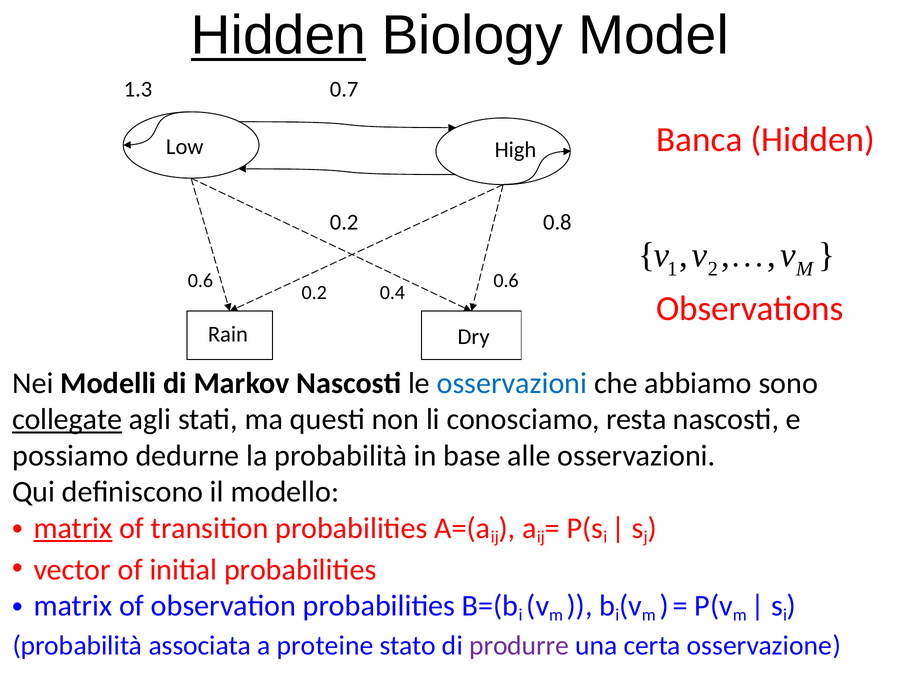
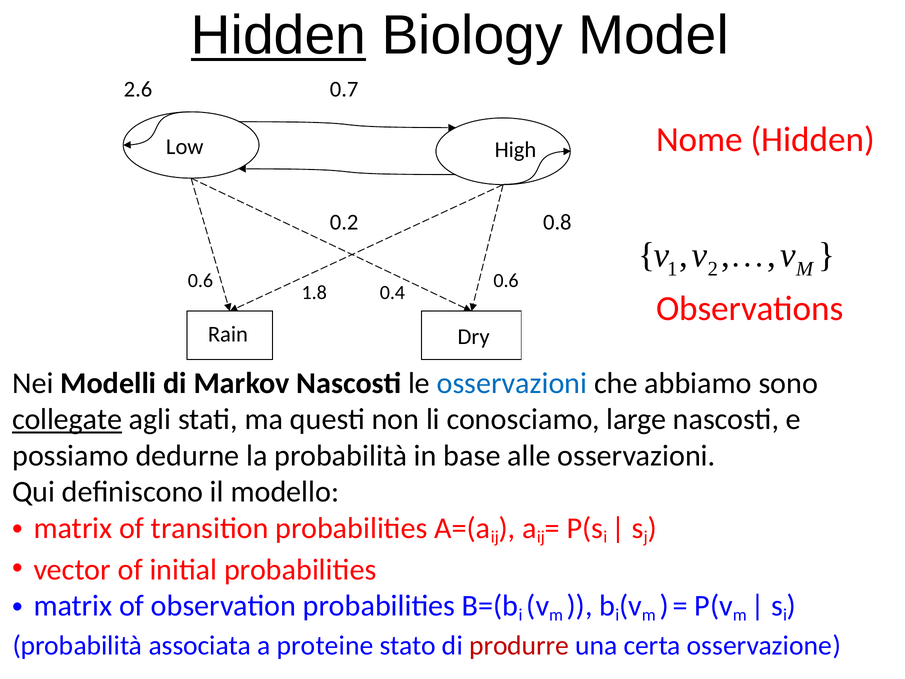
1.3: 1.3 -> 2.6 (138, 89)
Banca: Banca -> Nome (699, 140)
0.2: 0.2 -> 1.8 (314, 293)
resta: resta -> large (636, 419)
matrix underline: present -> none (73, 528)
produrre colour: purple -> red (519, 645)
